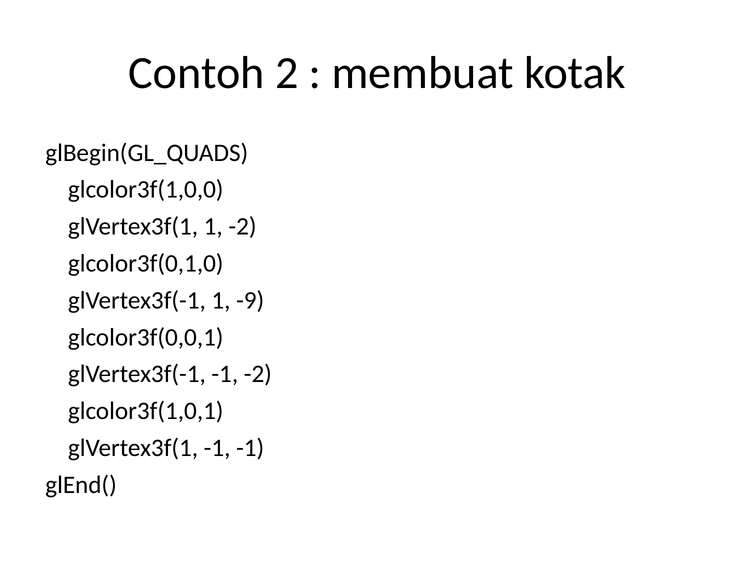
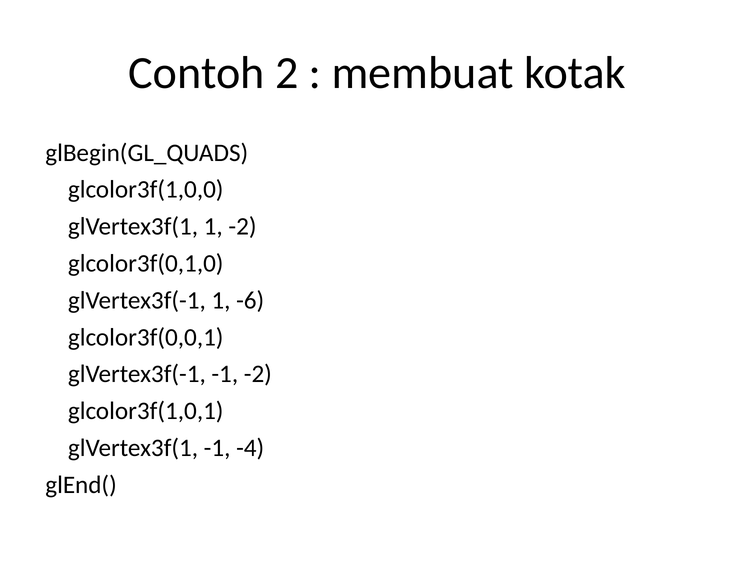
-9: -9 -> -6 (250, 300)
-1 -1: -1 -> -4 (250, 448)
